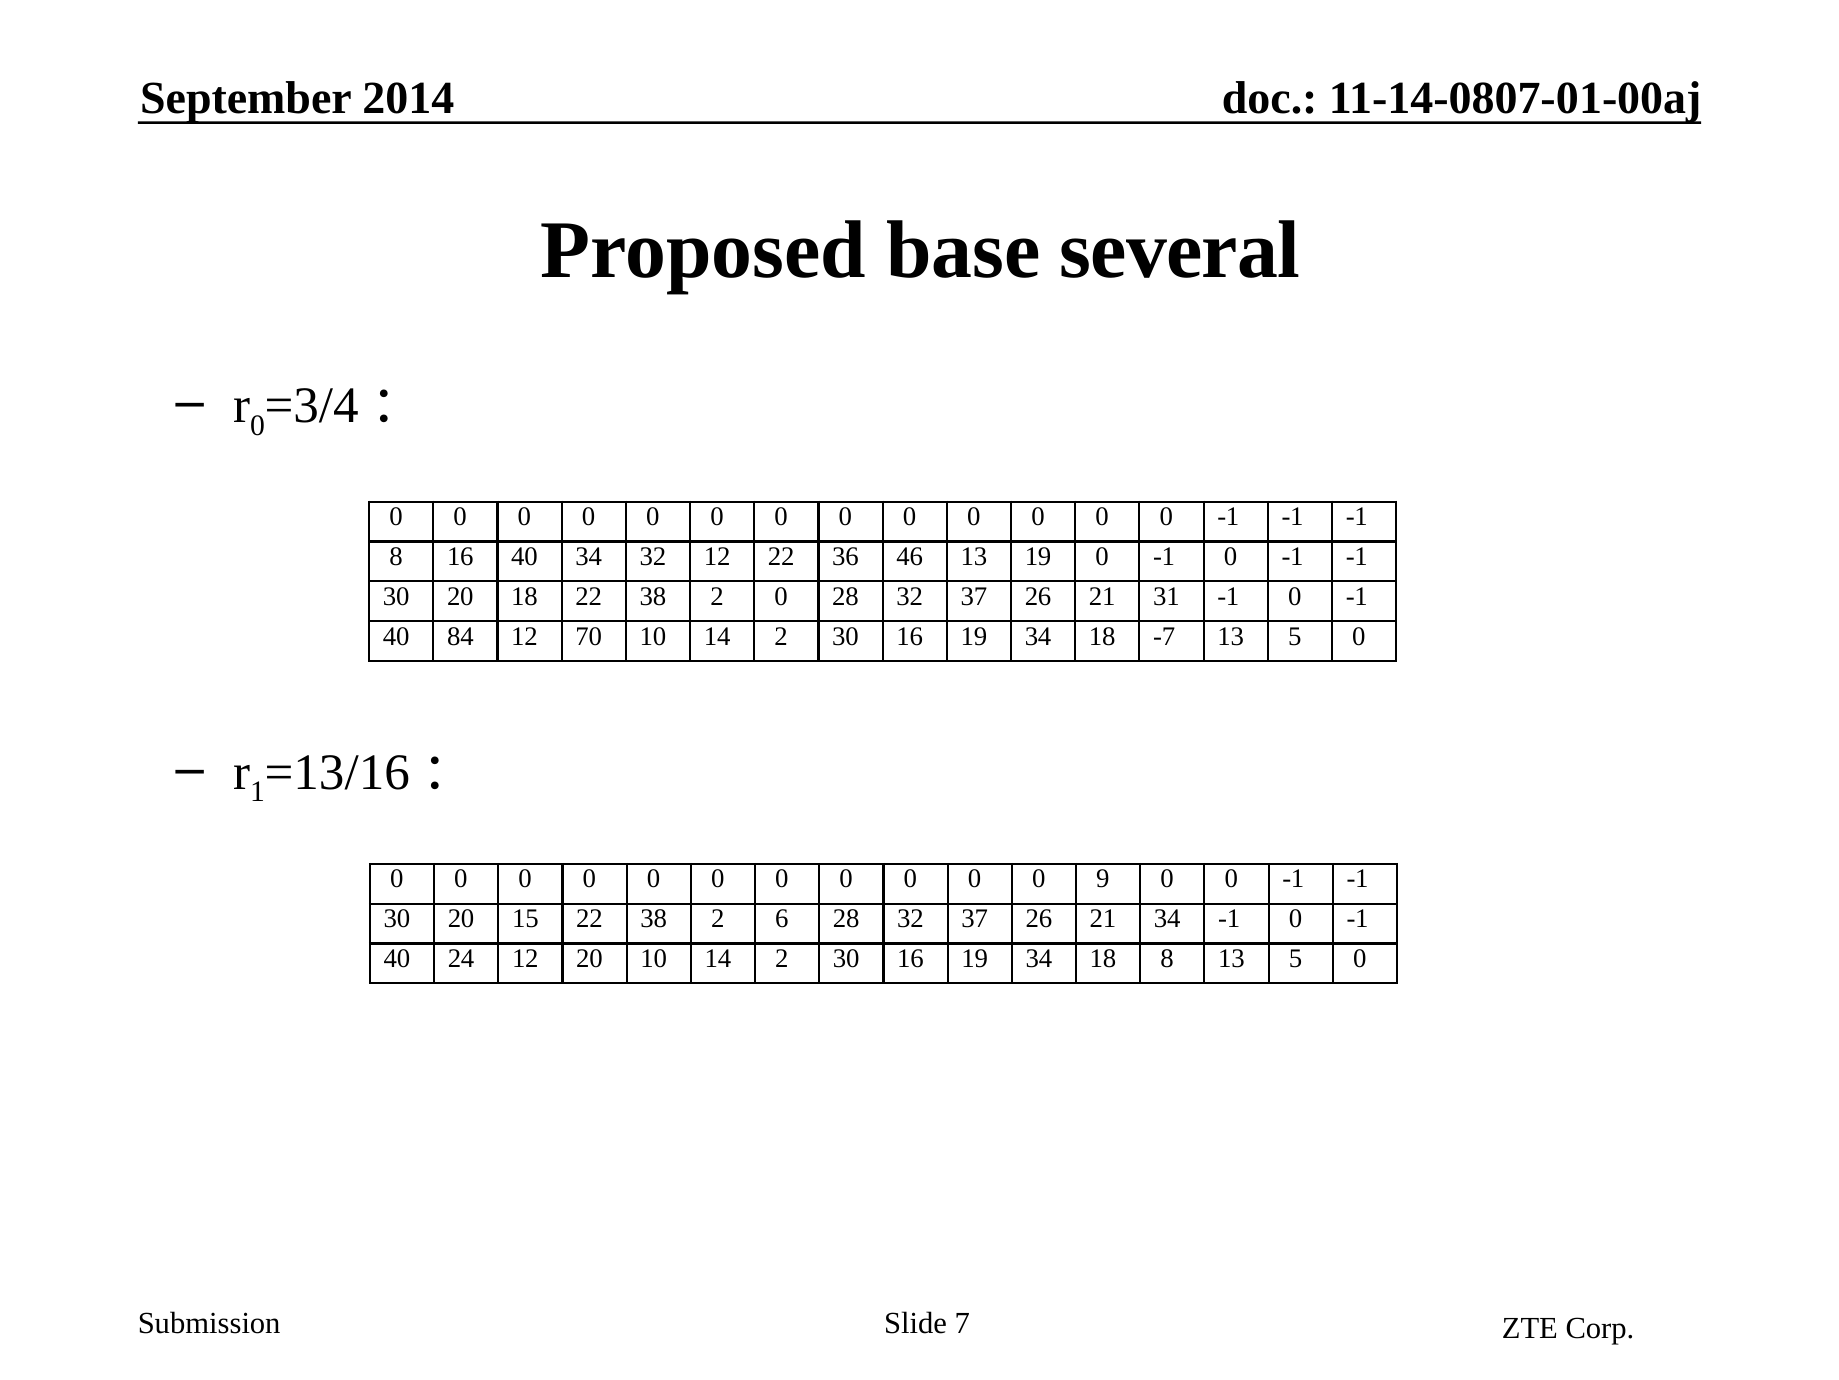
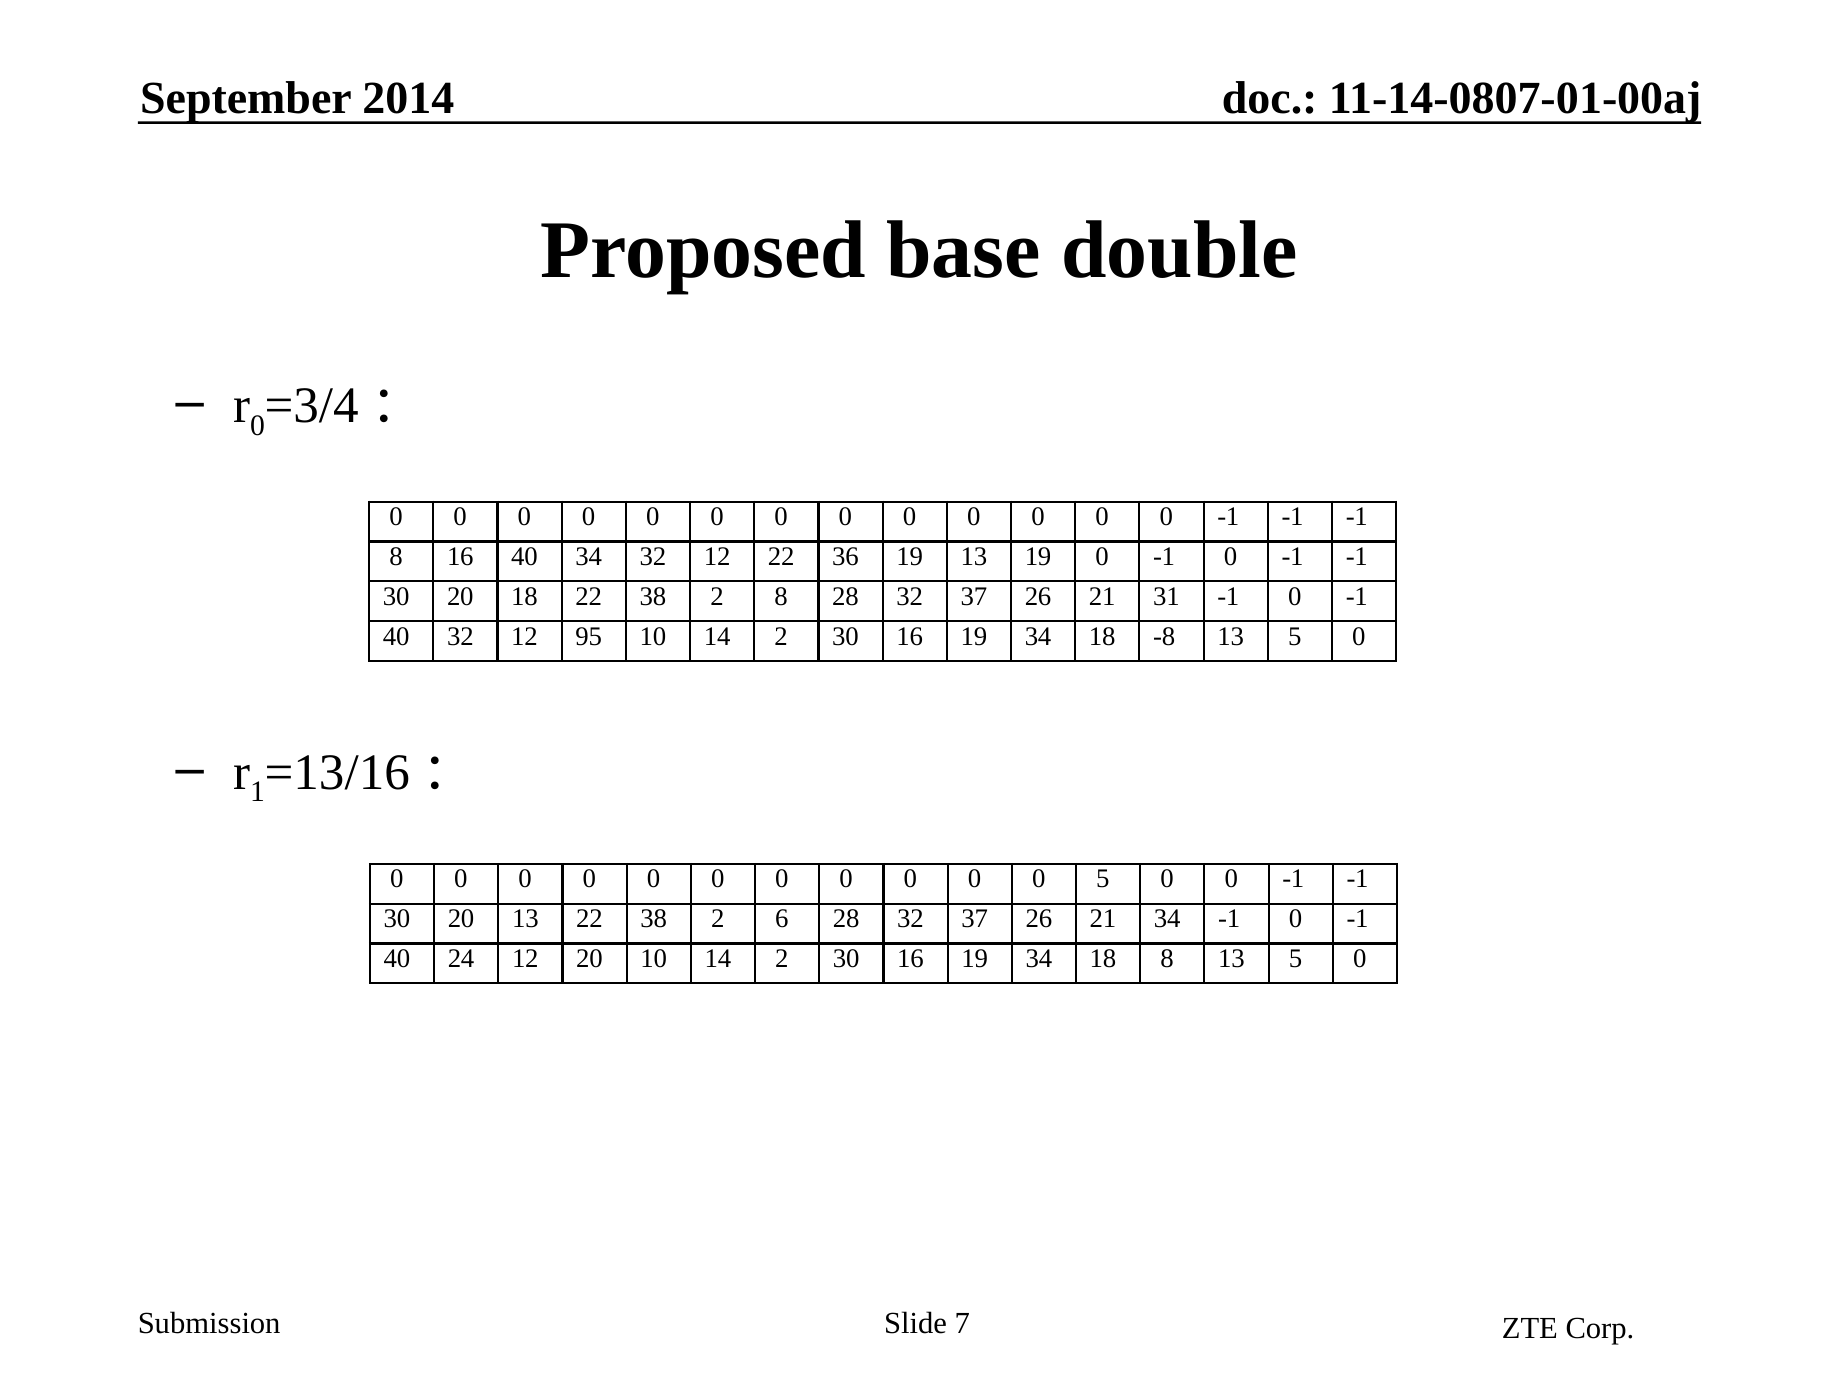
several: several -> double (1179, 251)
36 46: 46 -> 19 (910, 556)
2 0: 0 -> 8 (781, 596)
40 84: 84 -> 32 (460, 636)
70: 70 -> 95 (589, 636)
-7: -7 -> -8 (1164, 636)
0 9: 9 -> 5 (1103, 878)
20 15: 15 -> 13 (525, 918)
